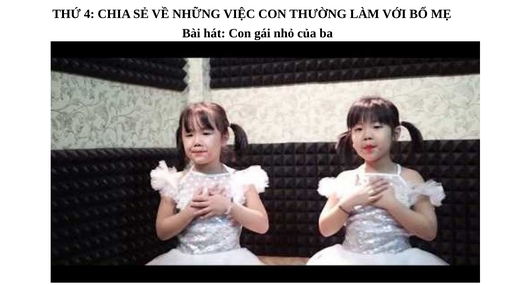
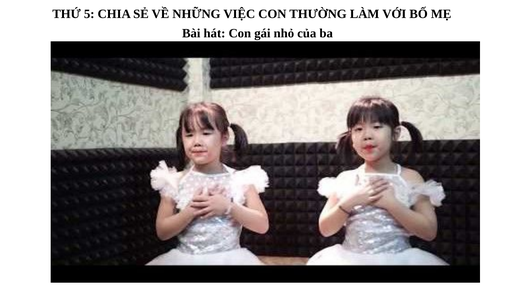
4: 4 -> 5 (89, 14)
